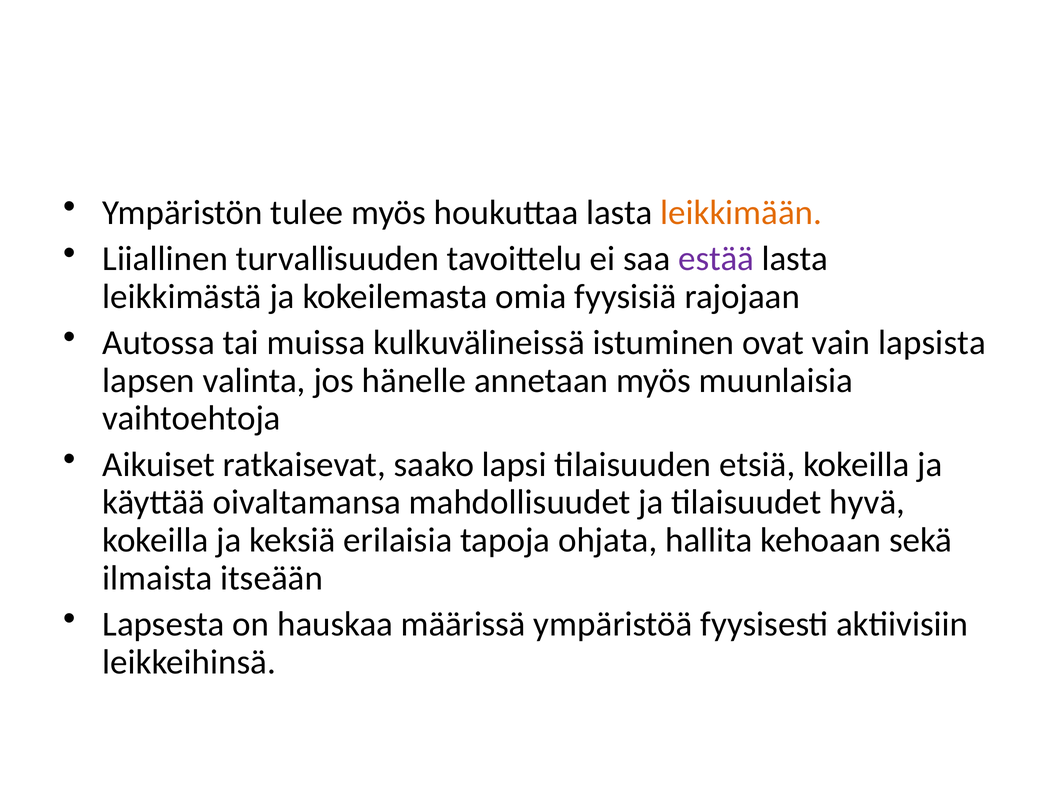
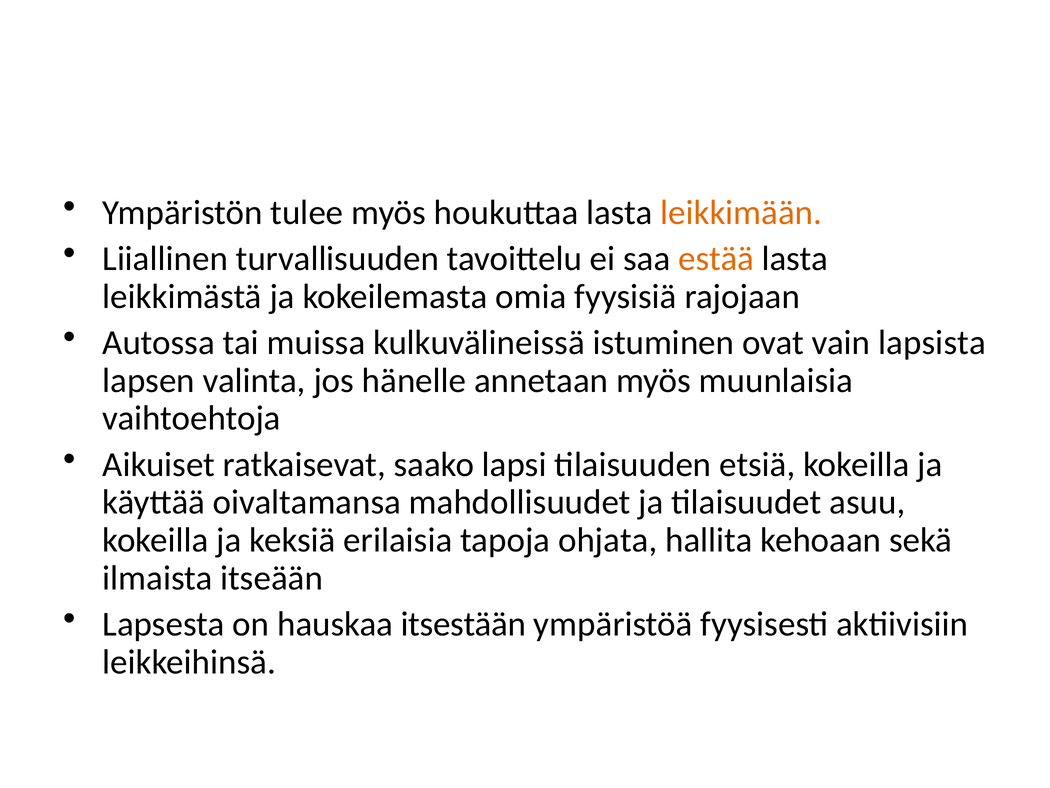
estää colour: purple -> orange (716, 259)
hyvä: hyvä -> asuu (867, 502)
määrissä: määrissä -> itsestään (463, 624)
